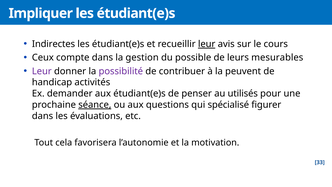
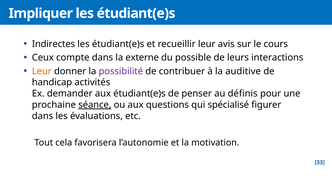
leur underline: present -> none (207, 44)
gestion: gestion -> externe (142, 58)
mesurables: mesurables -> interactions (277, 58)
Leur colour: purple -> orange (42, 71)
peuvent: peuvent -> auditive (243, 71)
utilisés: utilisés -> définis (243, 93)
